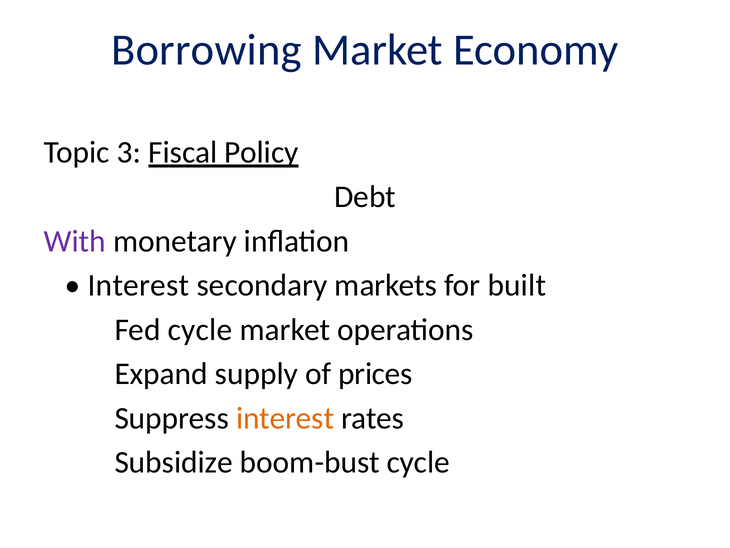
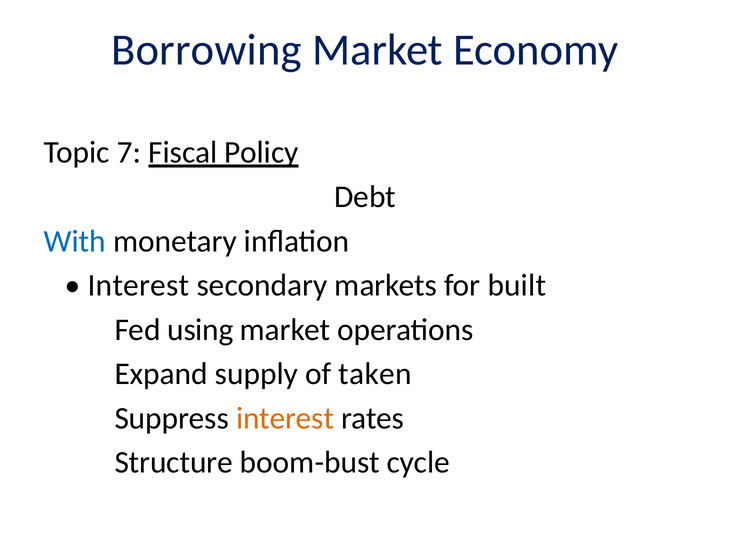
3: 3 -> 7 (129, 152)
With colour: purple -> blue (75, 241)
Fed cycle: cycle -> using (200, 329)
prices: prices -> taken (375, 374)
Subsidize: Subsidize -> Structure (174, 462)
